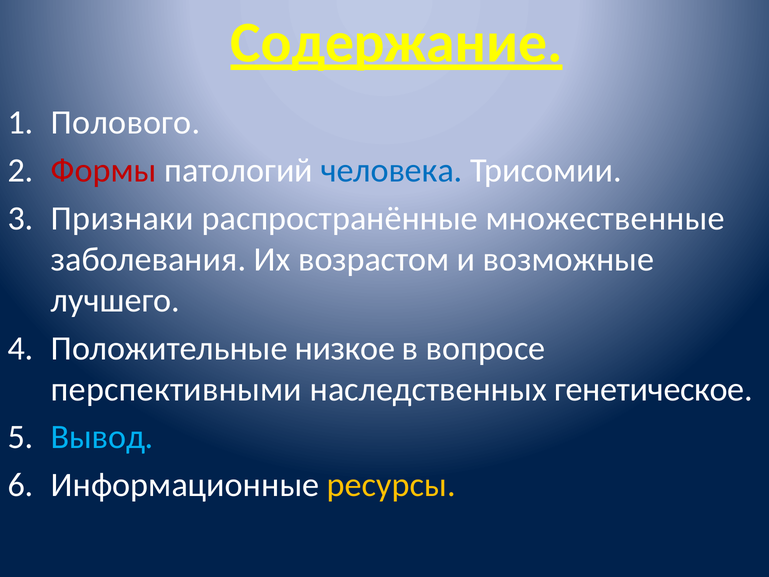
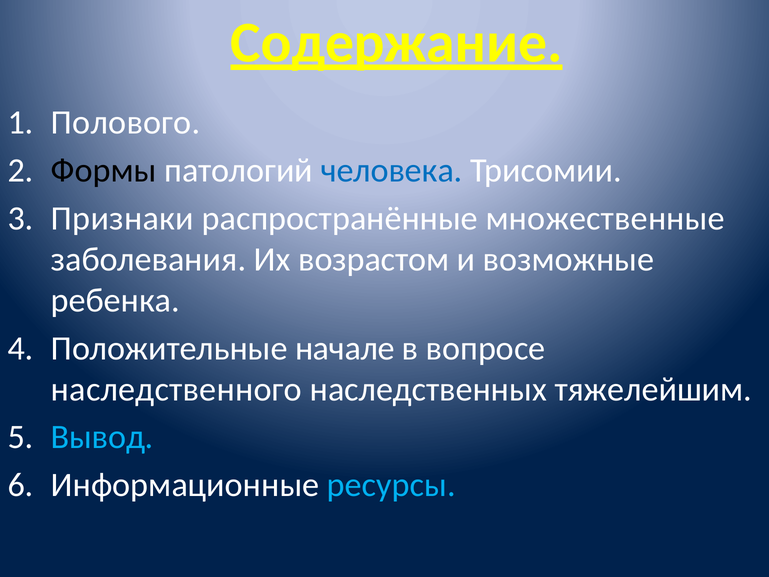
Формы colour: red -> black (104, 170)
лучшего: лучшего -> ребенка (115, 300)
низкое: низкое -> начале (345, 348)
перспективными: перспективными -> наследственного (176, 389)
генетическое: генетическое -> тяжелейшим (653, 389)
ресурсы colour: yellow -> light blue (391, 485)
